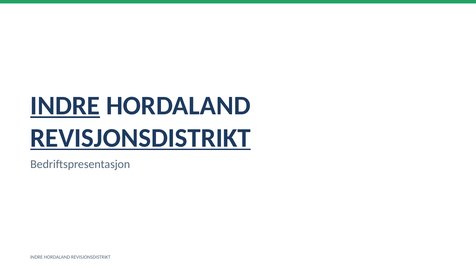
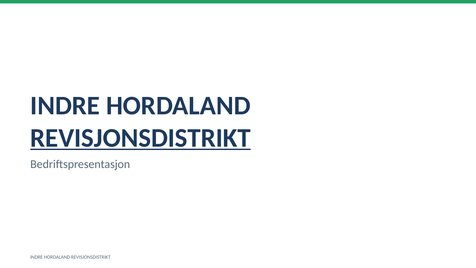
INDRE underline: present -> none (65, 106)
